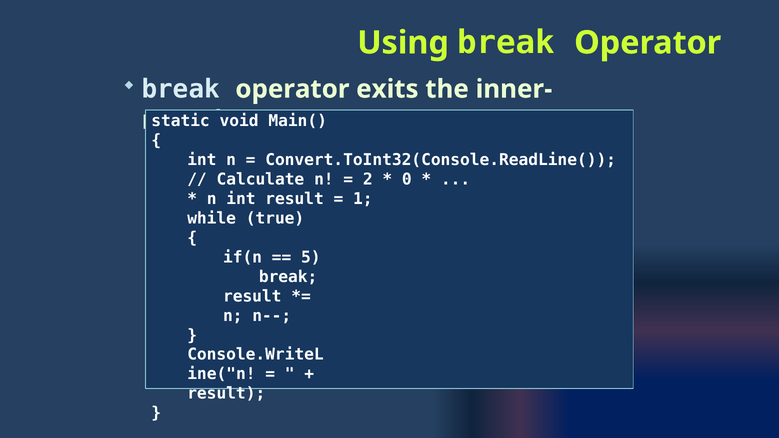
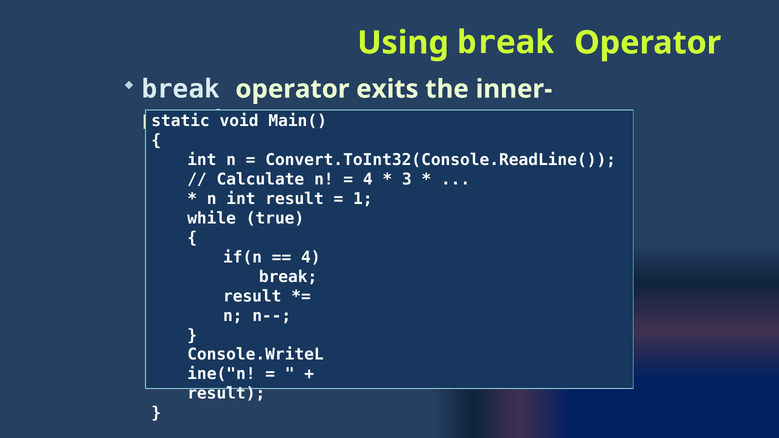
2: 2 -> 4 (368, 179)
0: 0 -> 3 (407, 179)
5: 5 -> 4 (311, 257)
